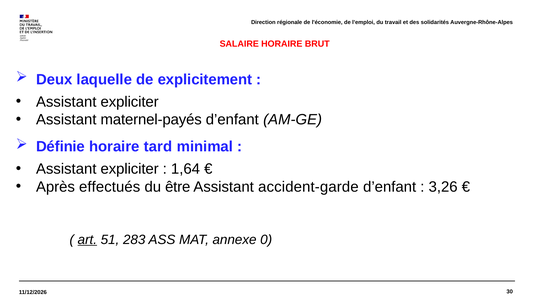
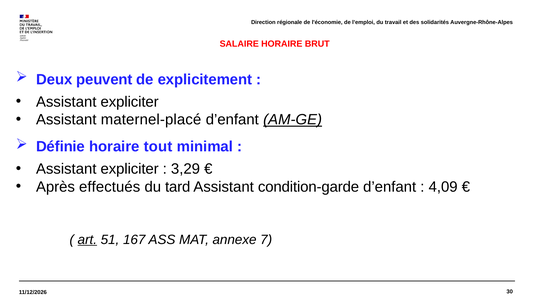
laquelle: laquelle -> peuvent (104, 79)
maternel-payés: maternel-payés -> maternel-placé (151, 120)
AM-GE underline: none -> present (293, 120)
tard: tard -> tout (158, 146)
1,64: 1,64 -> 3,29 (185, 169)
être: être -> tard (178, 187)
accident-garde: accident-garde -> condition-garde (309, 187)
3,26: 3,26 -> 4,09 (443, 187)
283: 283 -> 167 (134, 239)
0: 0 -> 7 (266, 239)
